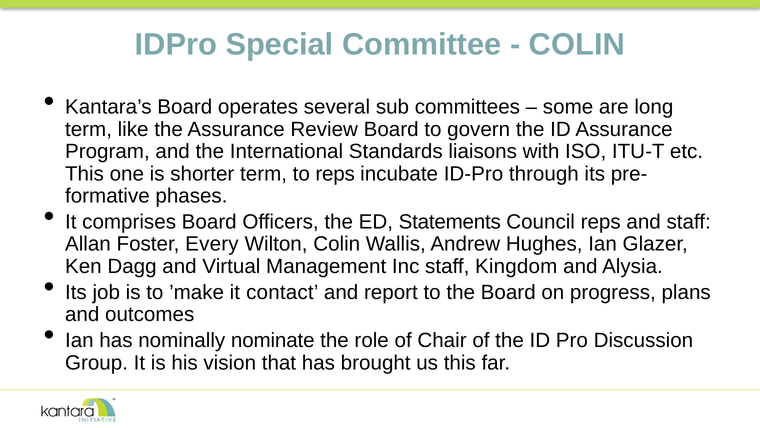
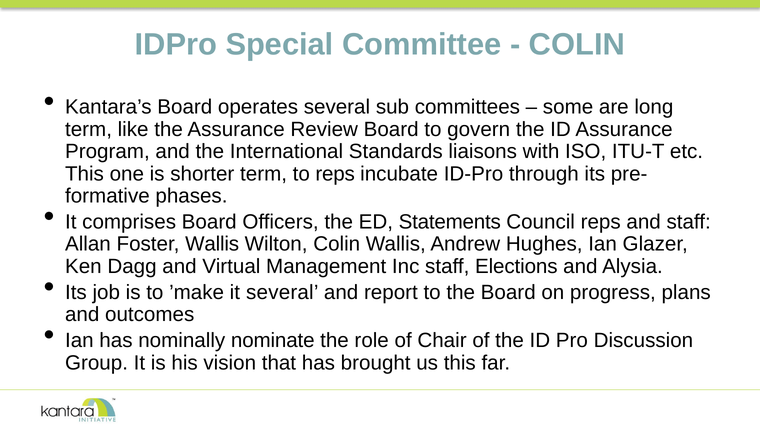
Foster Every: Every -> Wallis (212, 244)
Kingdom: Kingdom -> Elections (516, 266)
it contact: contact -> several (282, 292)
